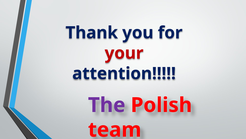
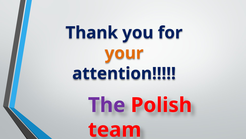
your colour: red -> orange (124, 53)
